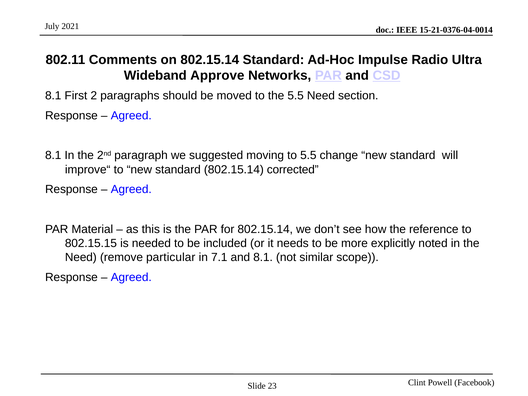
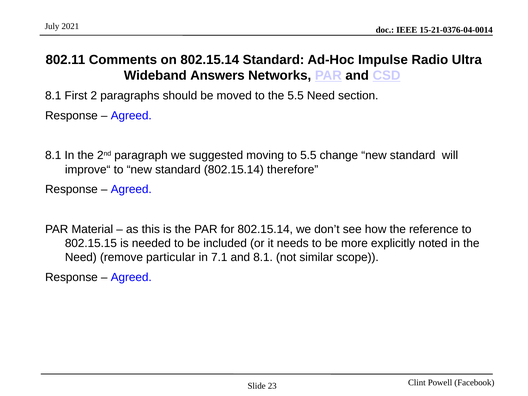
Approve: Approve -> Answers (217, 76)
corrected: corrected -> therefore (293, 169)
